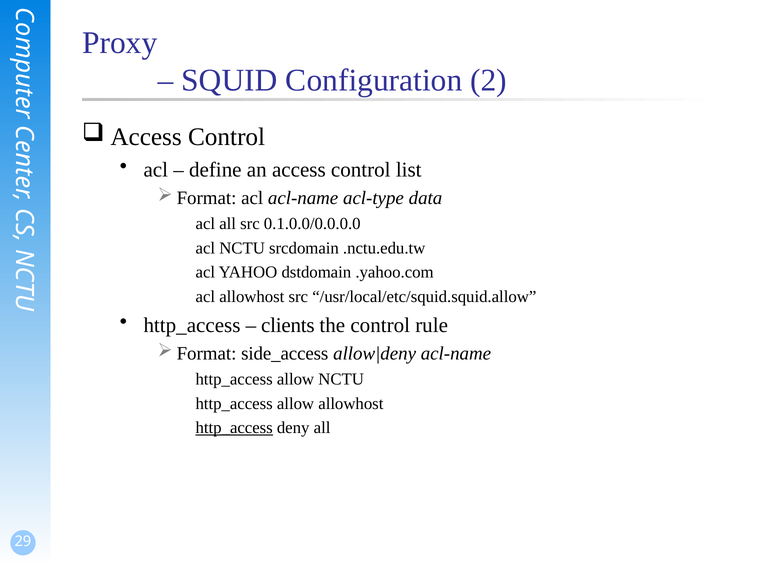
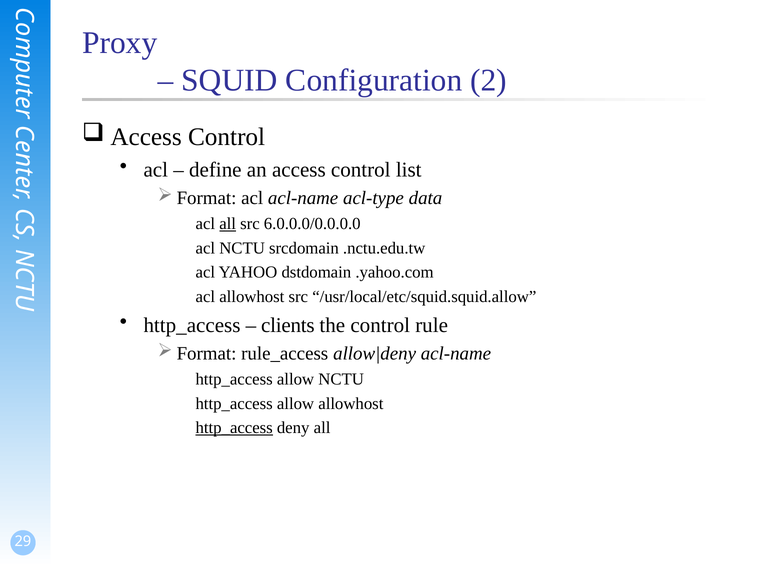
all underline: none -> present (228, 224)
0.1.0.0/0.0.0.0: 0.1.0.0/0.0.0.0 -> 6.0.0.0/0.0.0.0 (312, 224)
side_access: side_access -> rule_access (285, 354)
